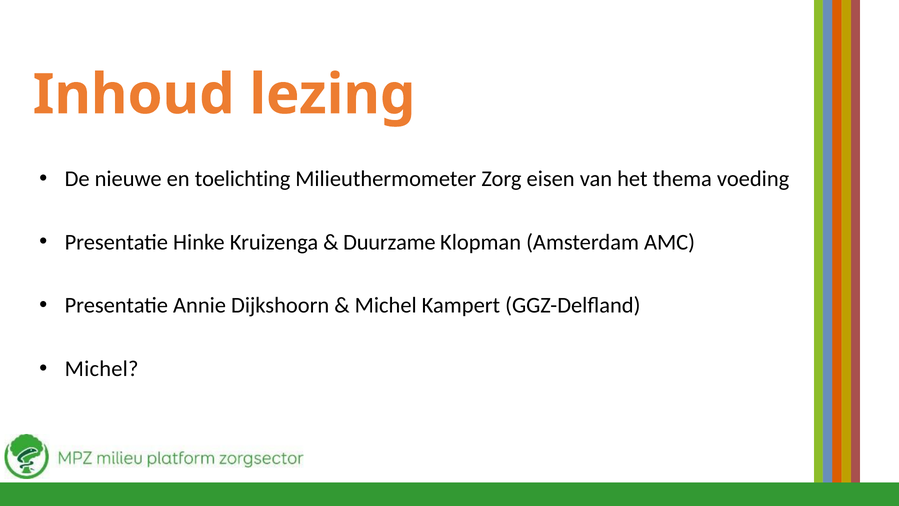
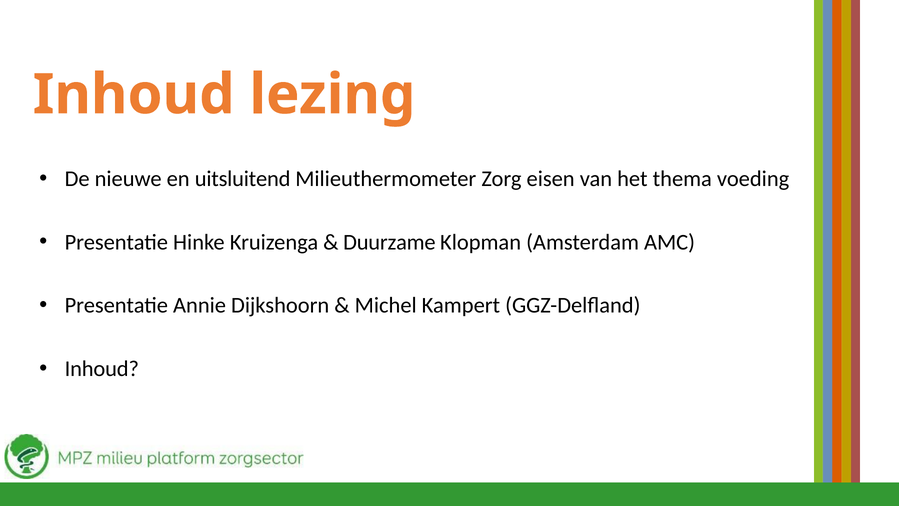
toelichting: toelichting -> uitsluitend (243, 179)
Michel: Michel -> Inhoud (102, 369)
